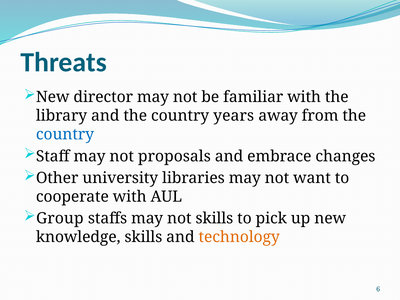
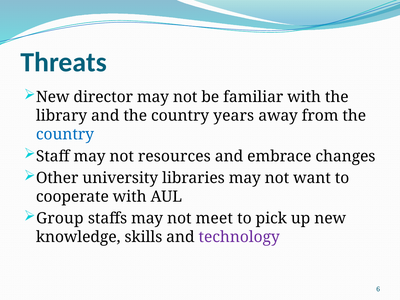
proposals: proposals -> resources (174, 156)
not skills: skills -> meet (214, 218)
technology colour: orange -> purple (239, 237)
